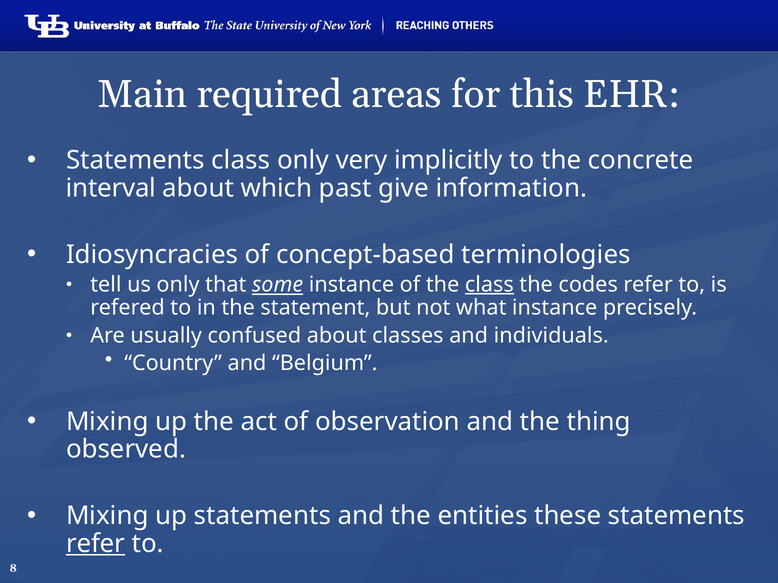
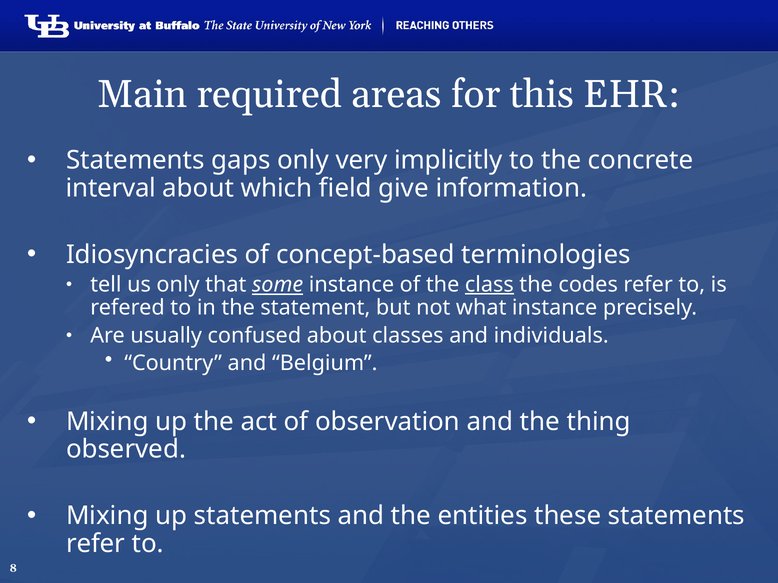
Statements class: class -> gaps (241, 160)
past: past -> field (345, 188)
refer underline: present -> none (96, 544)
